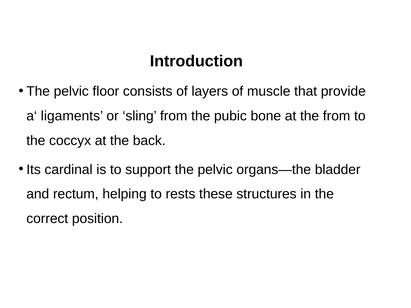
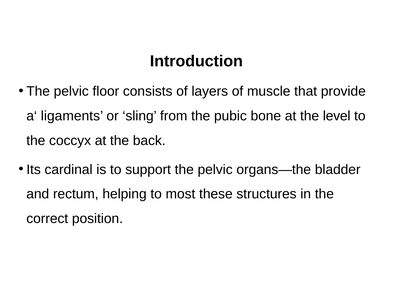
the from: from -> level (337, 116)
rests: rests -> most (180, 194)
